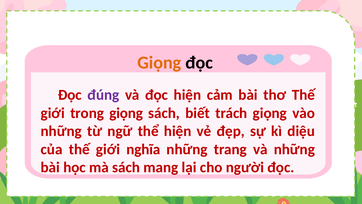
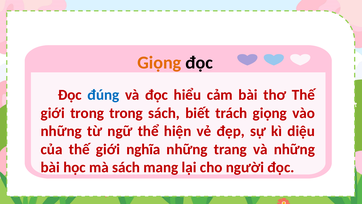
đúng colour: purple -> blue (103, 95)
đọc hiện: hiện -> hiểu (187, 95)
trong giọng: giọng -> trong (126, 113)
